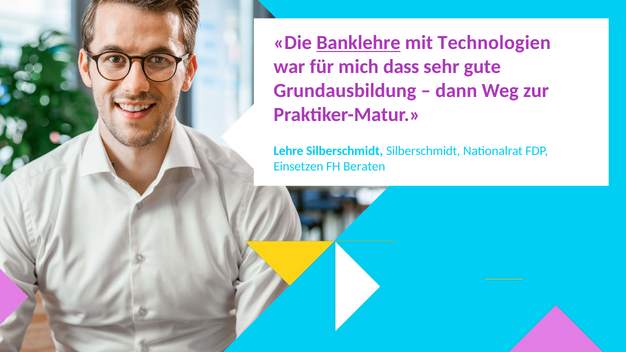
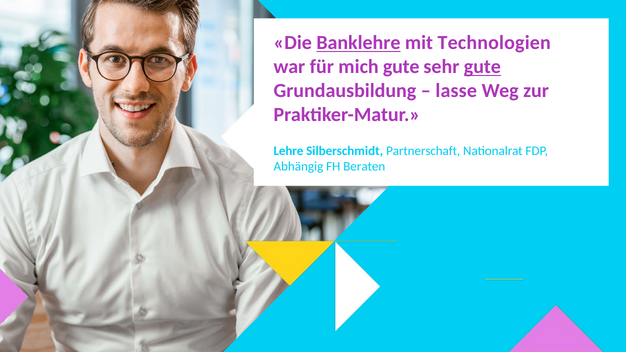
mich dass: dass -> gute (401, 67)
gute underline: none -> present (482, 67)
dann: dann -> lasse (456, 91)
Silberschmidt Silberschmidt: Silberschmidt -> Partnerschaft (423, 151)
Einsetzen: Einsetzen -> Abhängig (298, 167)
